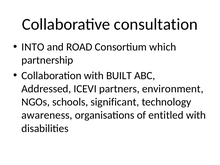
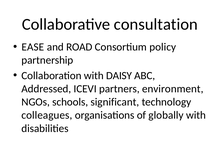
INTO: INTO -> EASE (33, 47)
which: which -> policy (163, 47)
BUILT: BUILT -> DAISY (119, 76)
awareness: awareness -> colleagues (47, 115)
entitled: entitled -> globally (166, 115)
